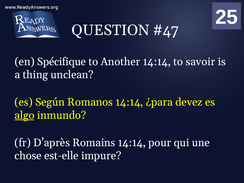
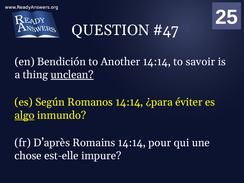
Spécifique: Spécifique -> Bendición (61, 62)
unclean underline: none -> present (72, 75)
devez: devez -> éviter (189, 102)
